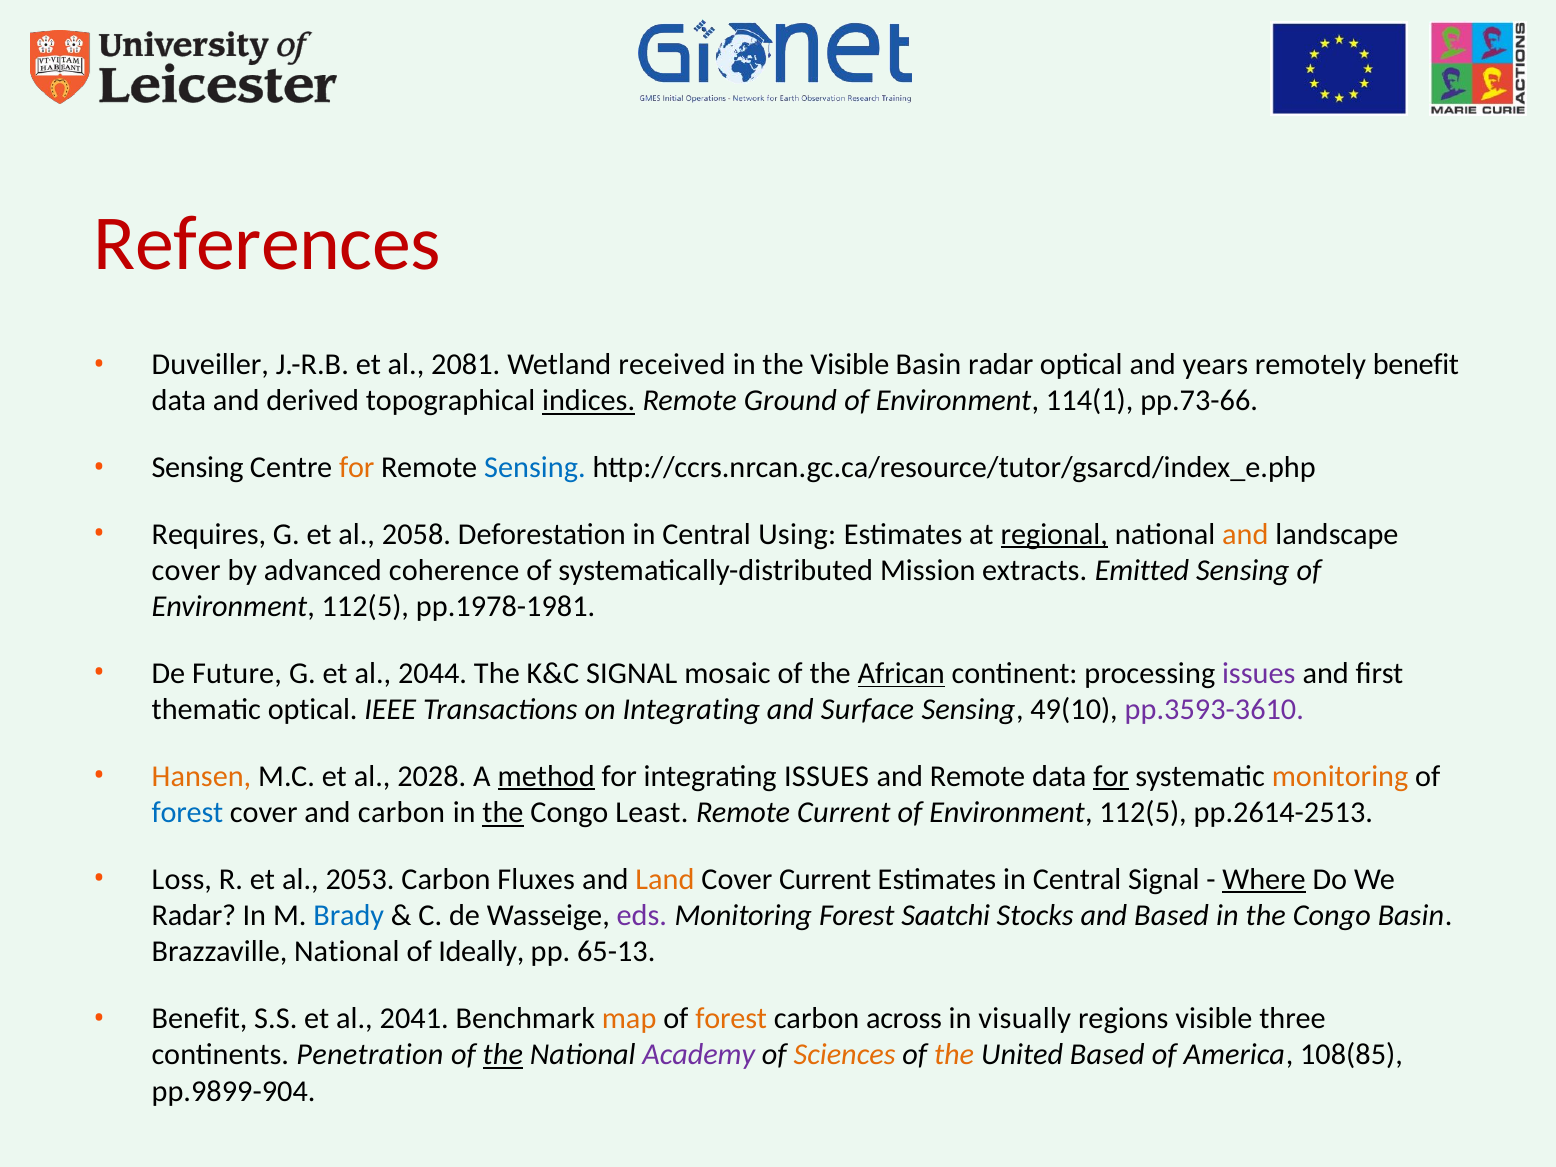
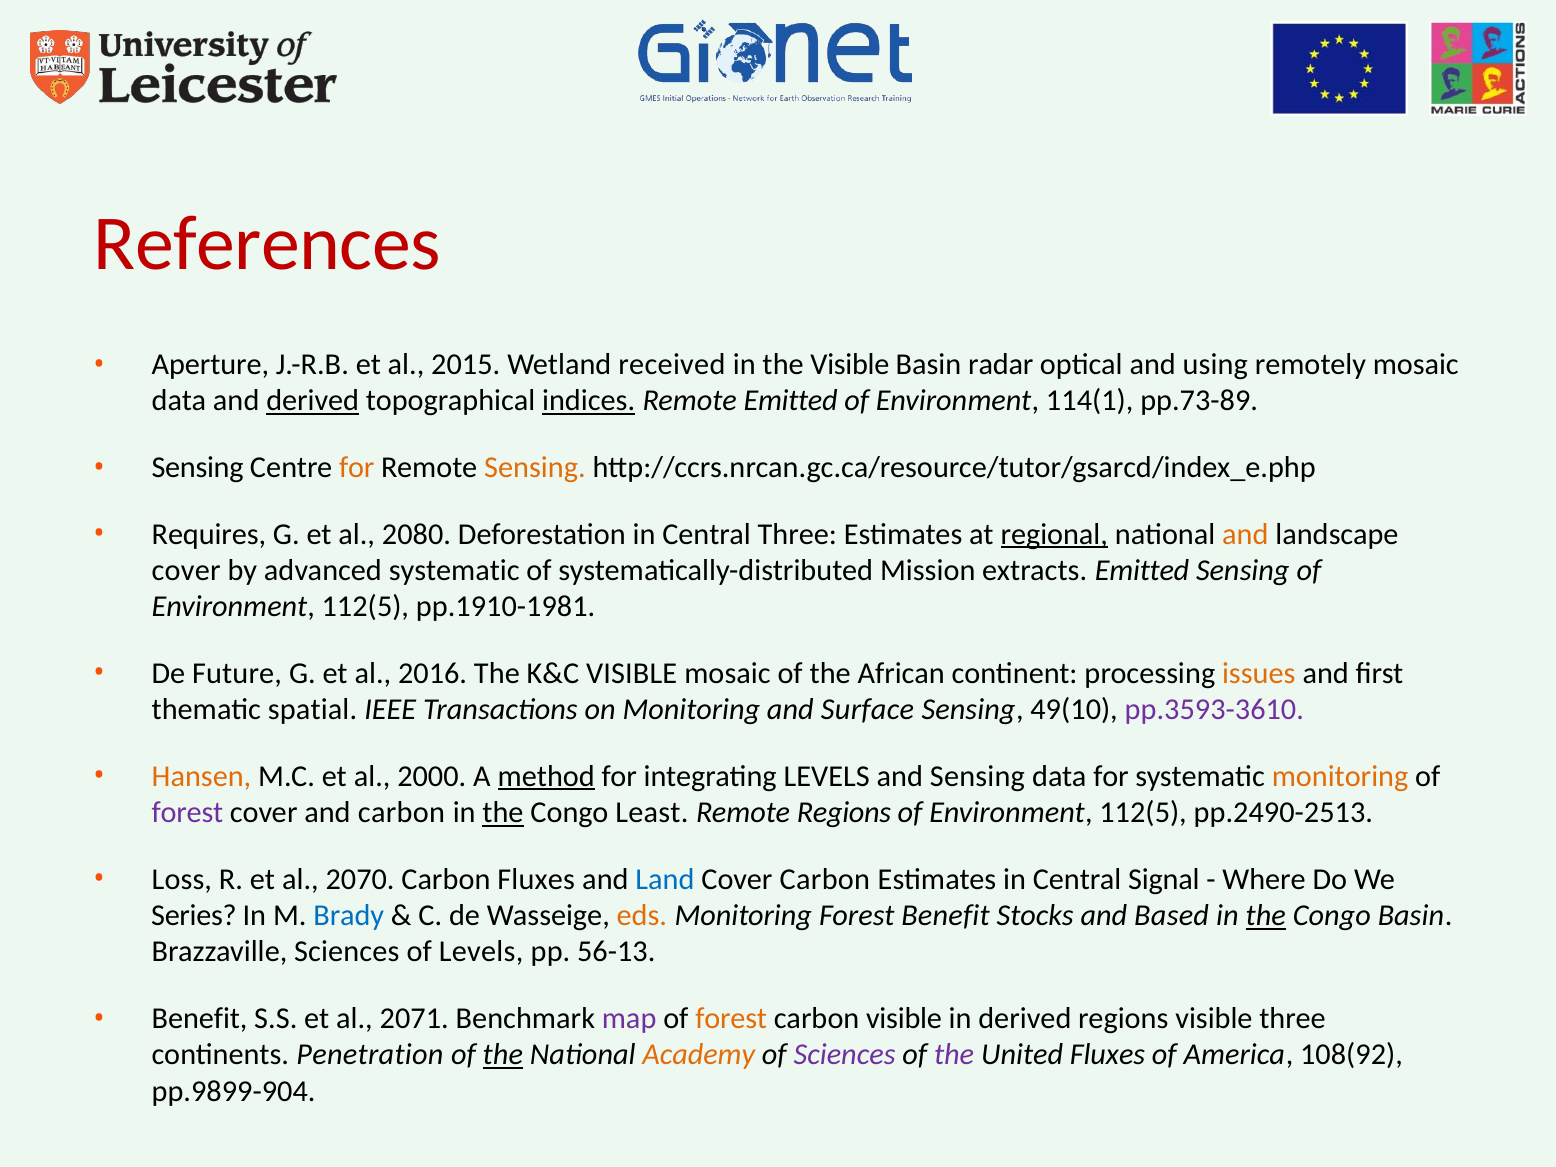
Duveiller: Duveiller -> Aperture (210, 365)
2081: 2081 -> 2015 (466, 365)
years: years -> using (1215, 365)
remotely benefit: benefit -> mosaic (1416, 365)
derived underline: none -> present (313, 401)
Remote Ground: Ground -> Emitted (791, 401)
pp.73-66: pp.73-66 -> pp.73-89 (1199, 401)
Sensing colour: blue -> orange (535, 468)
2058: 2058 -> 2080 (416, 534)
Central Using: Using -> Three (797, 534)
advanced coherence: coherence -> systematic (454, 571)
pp.1978-1981: pp.1978-1981 -> pp.1910-1981 (506, 607)
2044: 2044 -> 2016 (433, 673)
K&C SIGNAL: SIGNAL -> VISIBLE (632, 673)
African underline: present -> none (901, 673)
issues colour: purple -> orange (1259, 673)
thematic optical: optical -> spatial (313, 710)
on Integrating: Integrating -> Monitoring (691, 710)
2028: 2028 -> 2000 (432, 776)
integrating ISSUES: ISSUES -> LEVELS (827, 776)
and Remote: Remote -> Sensing (977, 776)
for underline: present -> none (1111, 776)
forest colour: blue -> purple (187, 813)
Remote Current: Current -> Regions (844, 813)
pp.2614-2513: pp.2614-2513 -> pp.2490-2513 (1283, 813)
2053: 2053 -> 2070 (360, 879)
Land colour: orange -> blue (665, 879)
Cover Current: Current -> Carbon (825, 879)
Where underline: present -> none (1264, 879)
Radar: Radar -> Series (194, 916)
eds colour: purple -> orange (642, 916)
Forest Saatchi: Saatchi -> Benefit (946, 916)
the underline: none -> present (1266, 916)
Brazzaville National: National -> Sciences (347, 952)
of Ideally: Ideally -> Levels (481, 952)
65-13: 65-13 -> 56-13 (616, 952)
2041: 2041 -> 2071 (414, 1019)
map colour: orange -> purple (629, 1019)
carbon across: across -> visible (904, 1019)
in visually: visually -> derived (1025, 1019)
Academy colour: purple -> orange (699, 1055)
Sciences colour: orange -> purple (845, 1055)
the colour: orange -> purple (954, 1055)
United Based: Based -> Fluxes (1107, 1055)
108(85: 108(85 -> 108(92 (1352, 1055)
